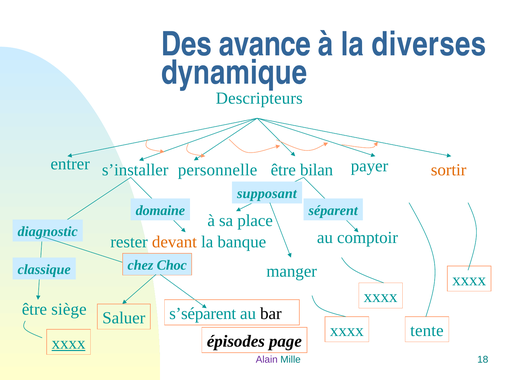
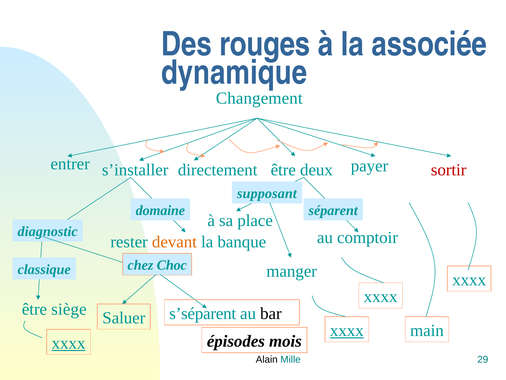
avance: avance -> rouges (265, 44)
diverses: diverses -> associée (429, 44)
Descripteurs: Descripteurs -> Changement (259, 98)
personnelle: personnelle -> directement (218, 170)
bilan: bilan -> deux (316, 170)
sortir colour: orange -> red (449, 170)
xxxx underline: none -> present (347, 330)
tente: tente -> main (427, 330)
page: page -> mois (285, 341)
Alain colour: purple -> black (267, 359)
18: 18 -> 29 (483, 359)
